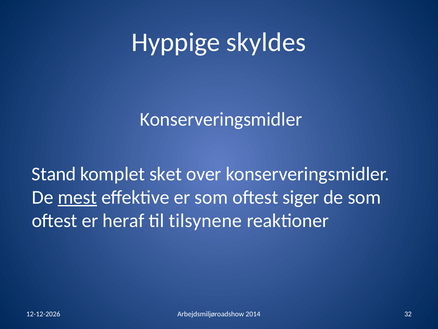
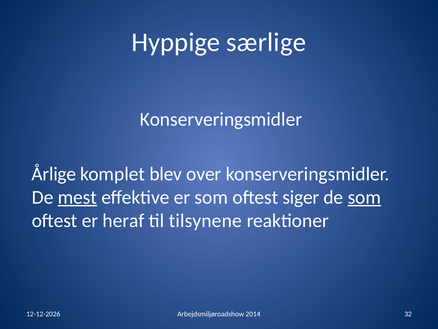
skyldes: skyldes -> særlige (266, 42)
Stand: Stand -> Årlige (54, 174)
sket: sket -> blev (166, 174)
som underline: none -> present (364, 197)
